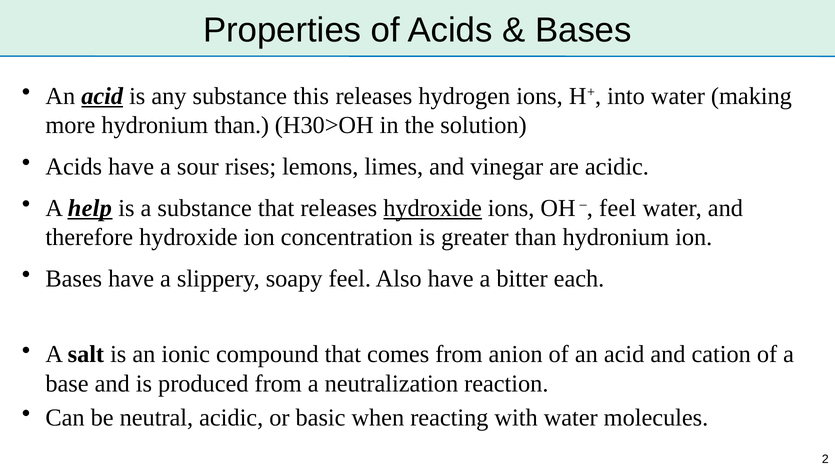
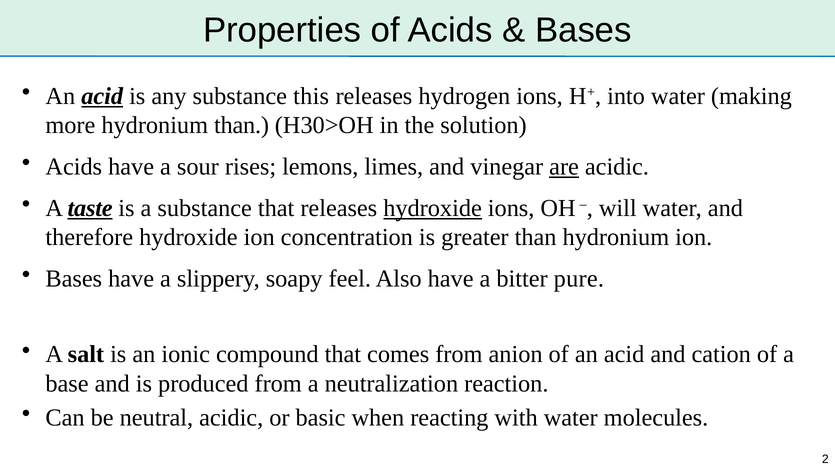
are underline: none -> present (564, 167)
help: help -> taste (90, 208)
feel: feel -> will (618, 208)
each: each -> pure (579, 279)
